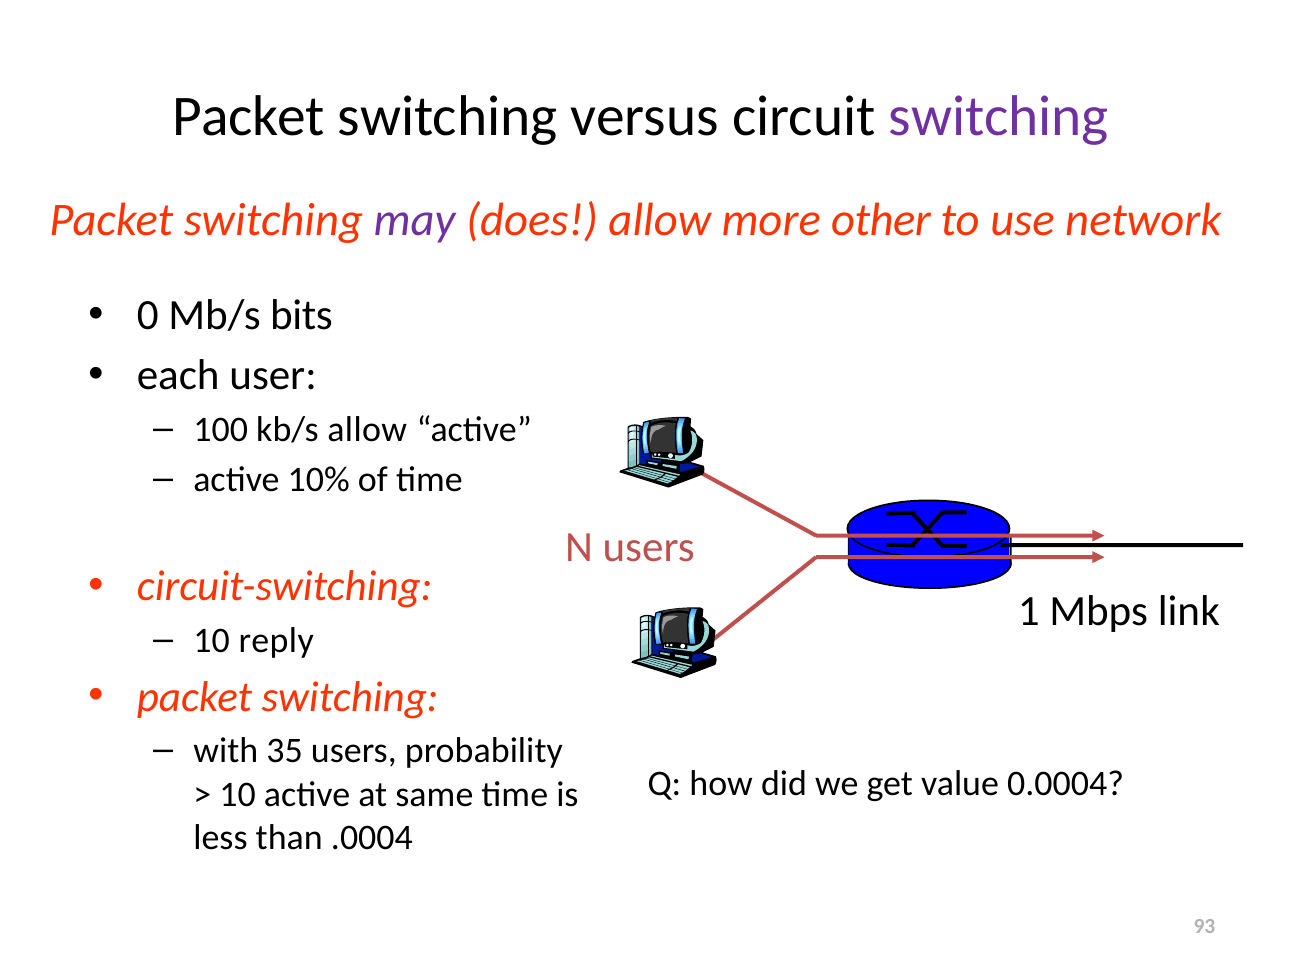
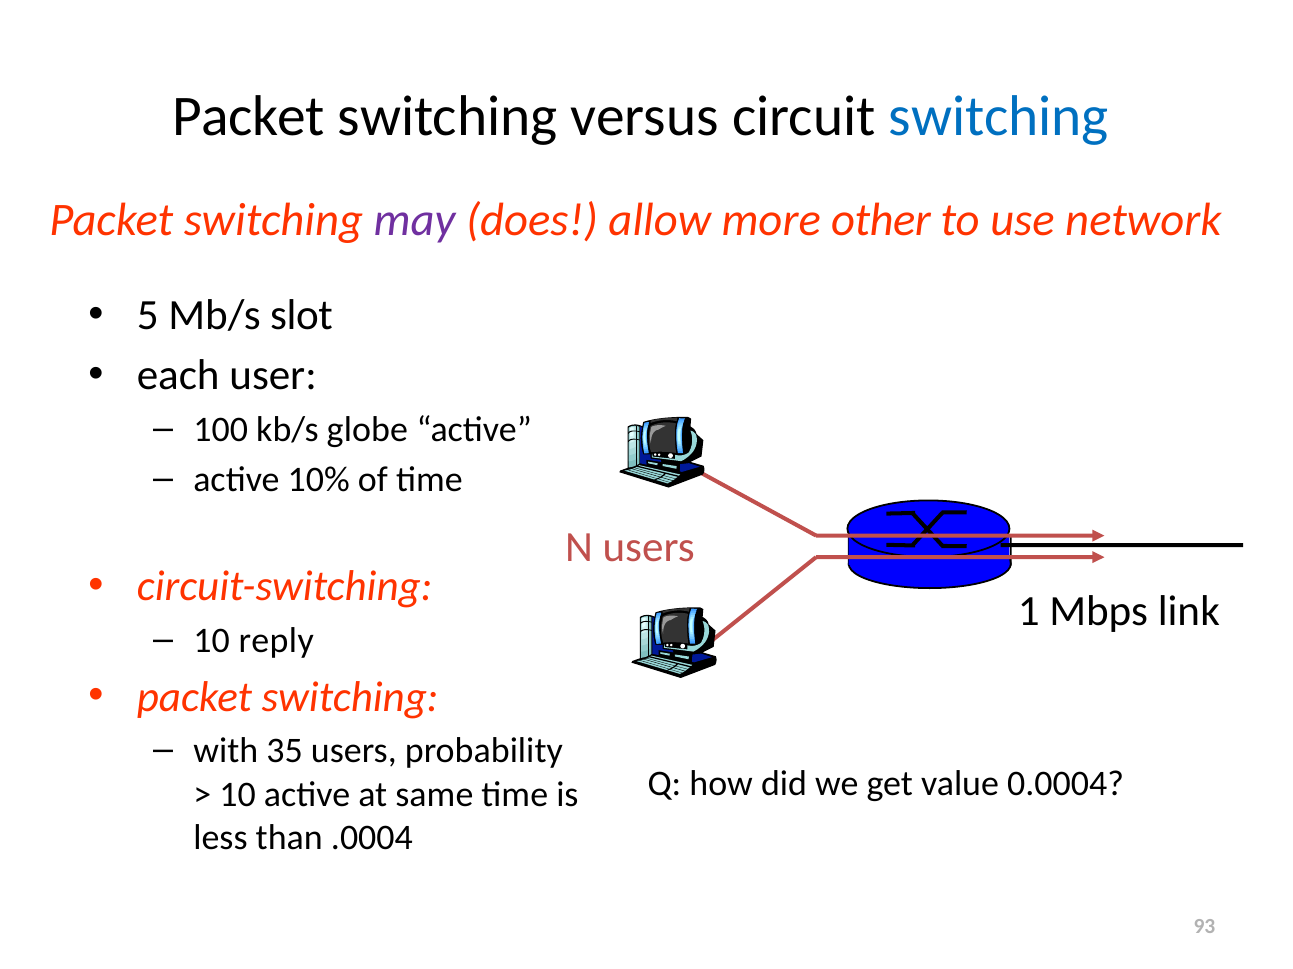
switching colour: purple -> blue (999, 117)
0: 0 -> 5 (148, 315)
bits: bits -> slot (301, 315)
kb/s allow: allow -> globe (367, 430)
